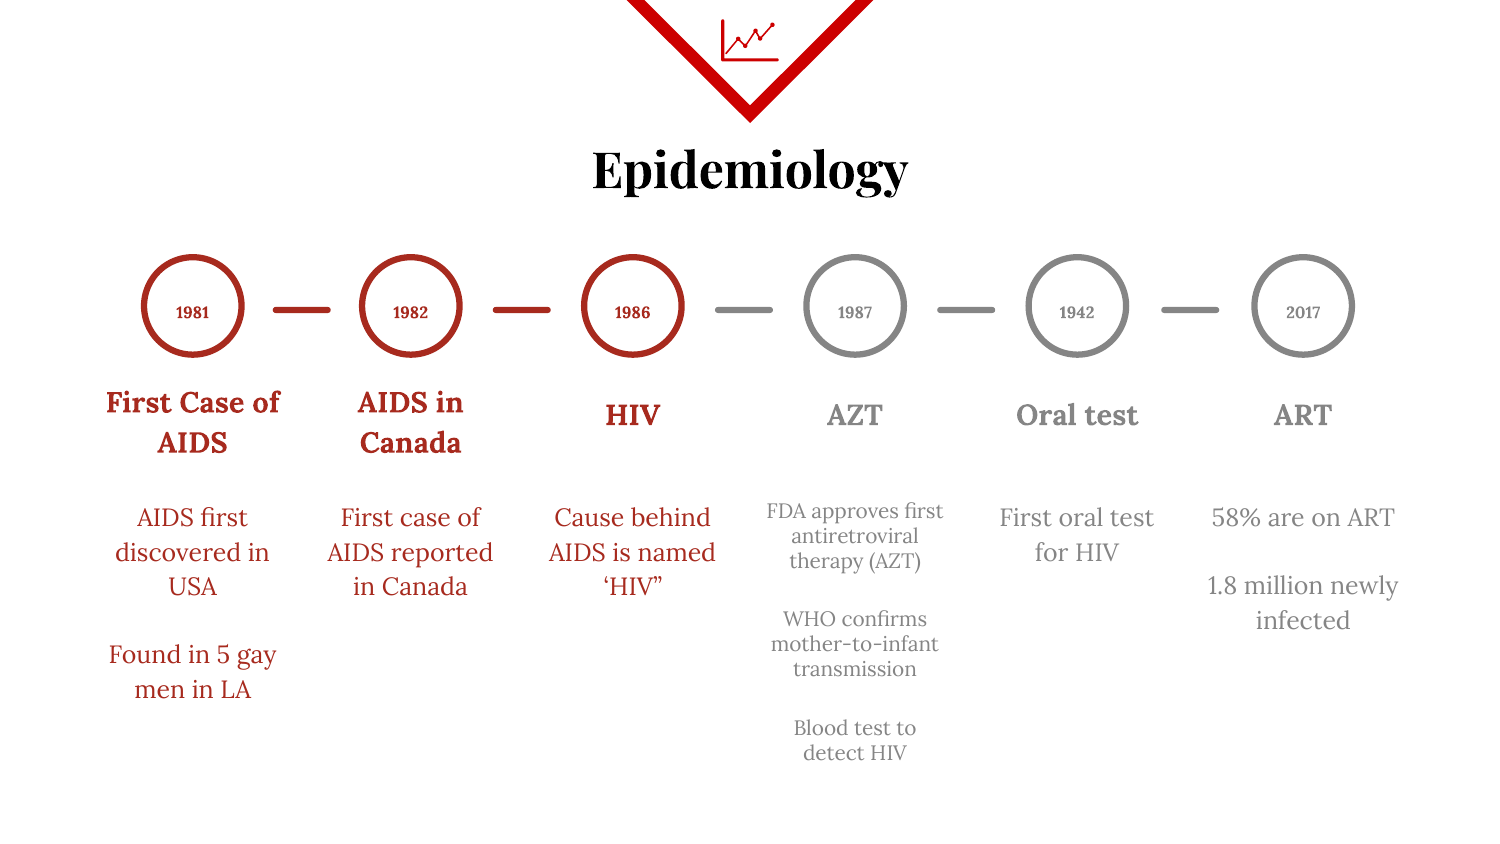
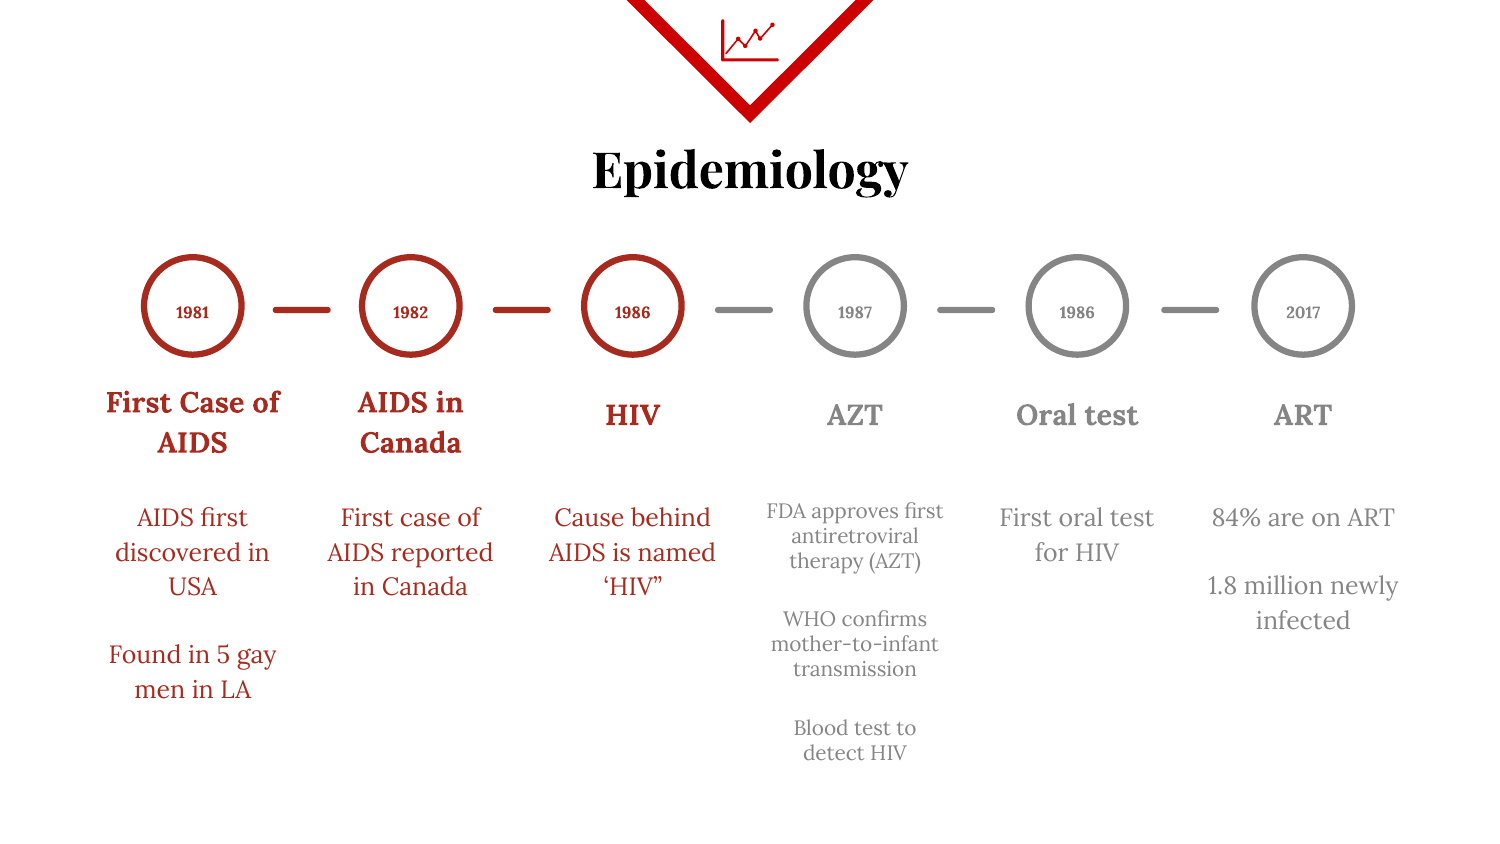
1942: 1942 -> 1986 (1077, 313)
58%: 58% -> 84% (1236, 518)
